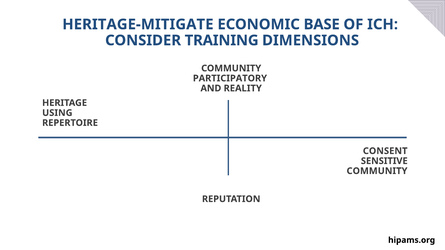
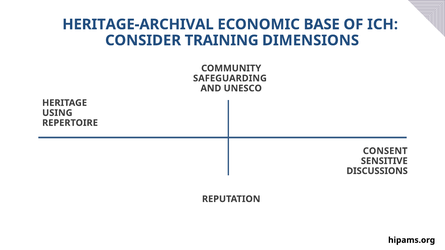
HERITAGE-MITIGATE: HERITAGE-MITIGATE -> HERITAGE-ARCHIVAL (138, 24)
PARTICIPATORY: PARTICIPATORY -> SAFEGUARDING (230, 78)
REALITY: REALITY -> UNESCO (243, 88)
COMMUNITY: COMMUNITY -> DISCUSSIONS (377, 171)
